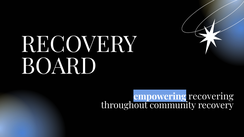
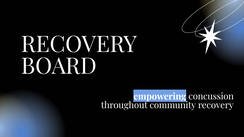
recovering: recovering -> concussion (211, 97)
